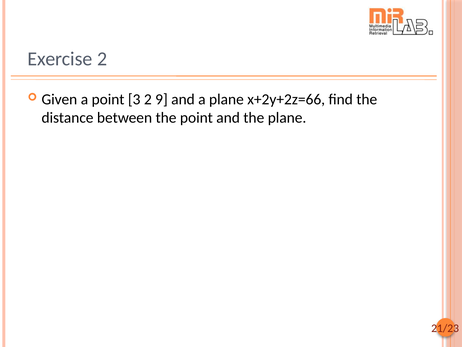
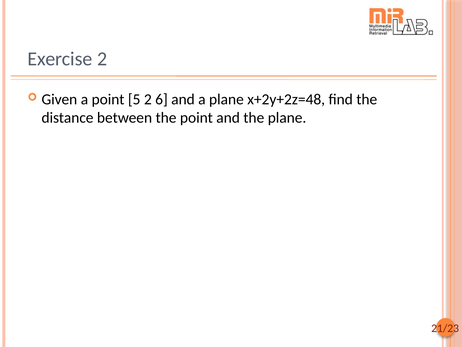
3: 3 -> 5 (134, 99)
9: 9 -> 6 (161, 99)
x+2y+2z=66: x+2y+2z=66 -> x+2y+2z=48 (286, 99)
